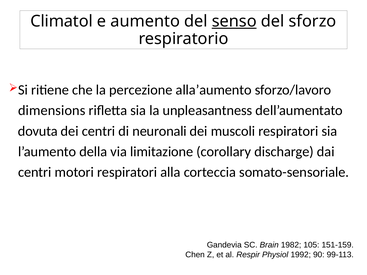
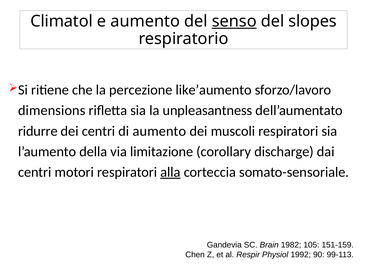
sforzo: sforzo -> slopes (313, 21)
alla’aumento: alla’aumento -> like’aumento (214, 90)
dovuta: dovuta -> ridurre (38, 131)
di neuronali: neuronali -> aumento (159, 131)
alla underline: none -> present (170, 172)
